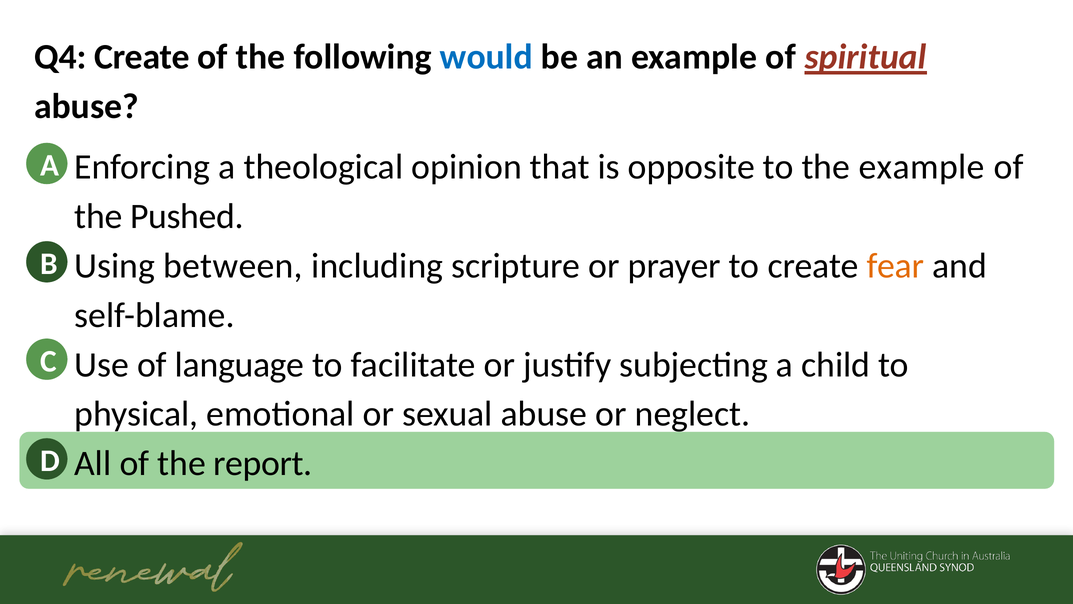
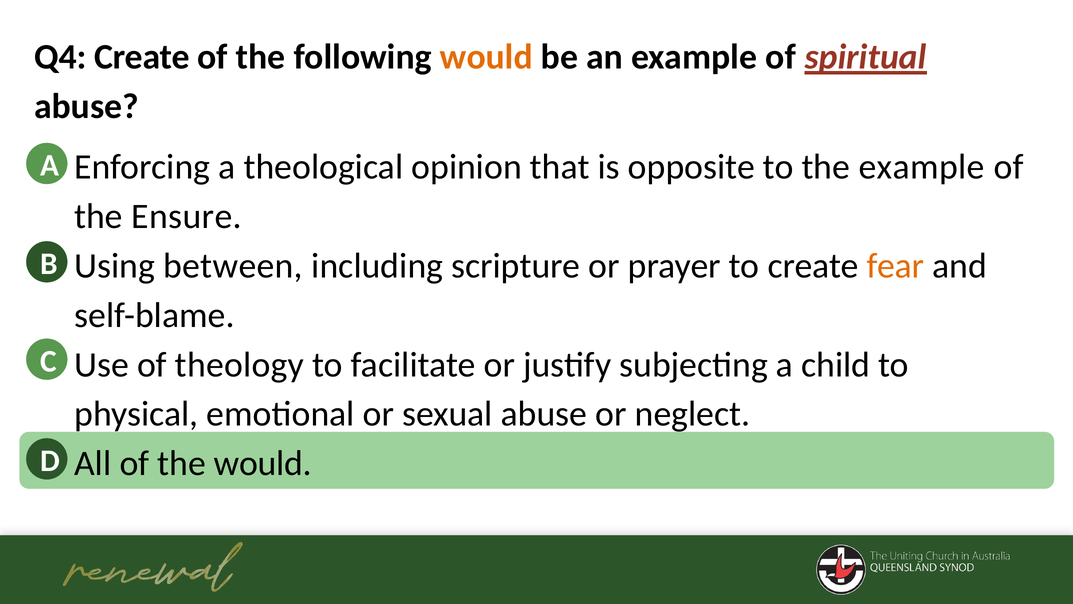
would colour: blue -> orange (486, 57)
Pushed: Pushed -> Ensure (187, 216)
language: language -> theology (239, 364)
the report: report -> would (263, 463)
